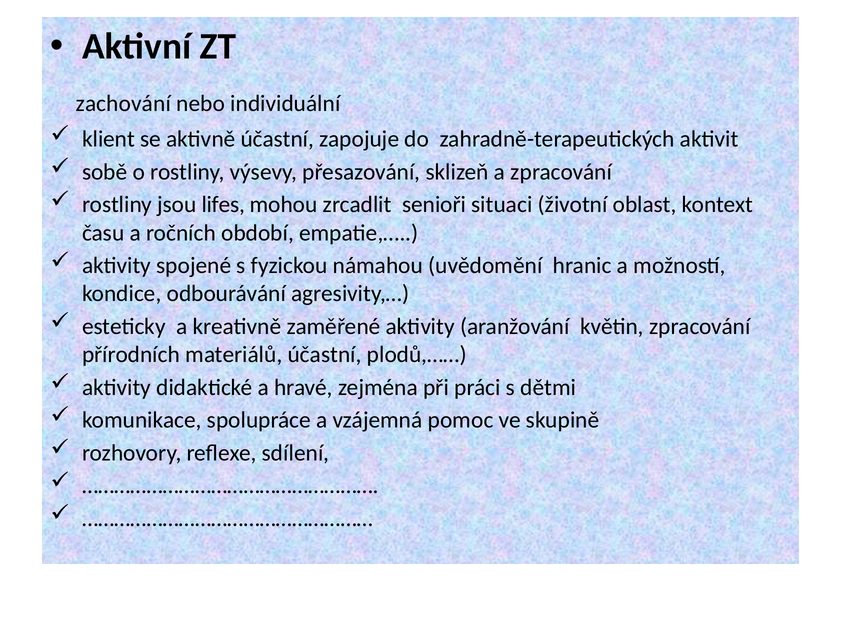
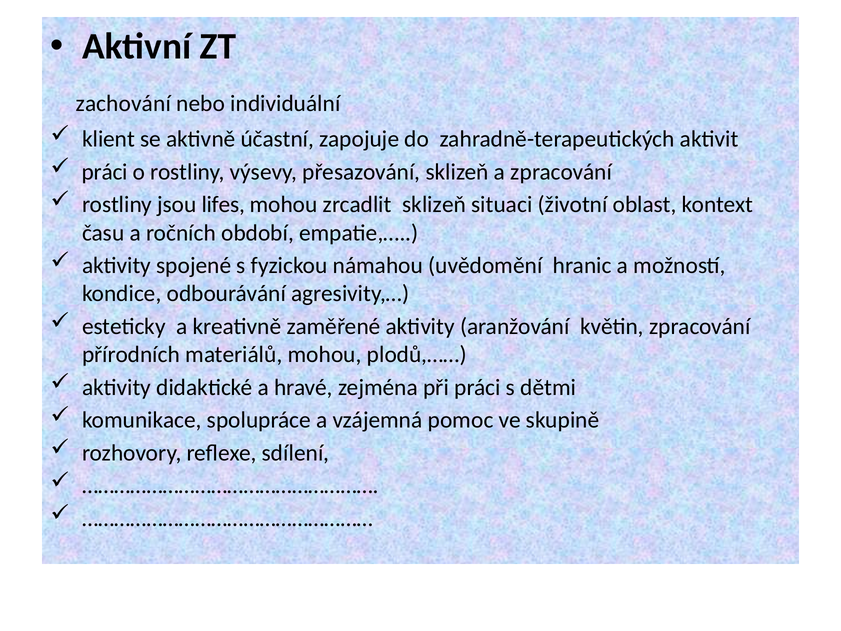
sobě: sobě -> práci (105, 172)
zrcadlit senioři: senioři -> sklizeň (434, 205)
materiálů účastní: účastní -> mohou (325, 354)
